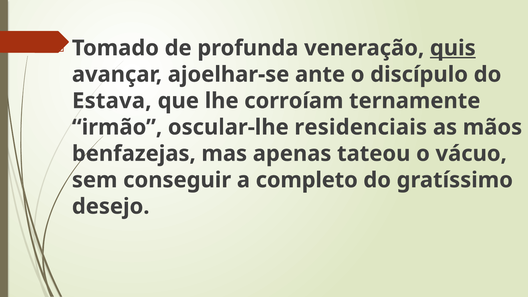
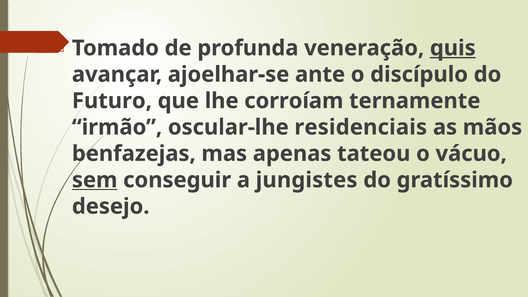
Estava: Estava -> Futuro (112, 101)
sem underline: none -> present (95, 180)
completo: completo -> jungistes (307, 180)
